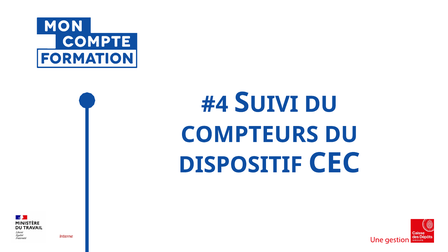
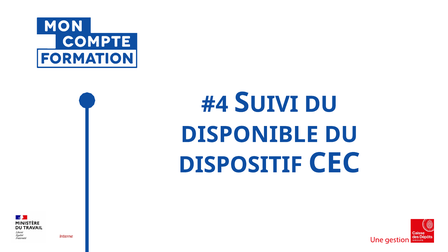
COMPTEURS: COMPTEURS -> DISPONIBLE (250, 135)
